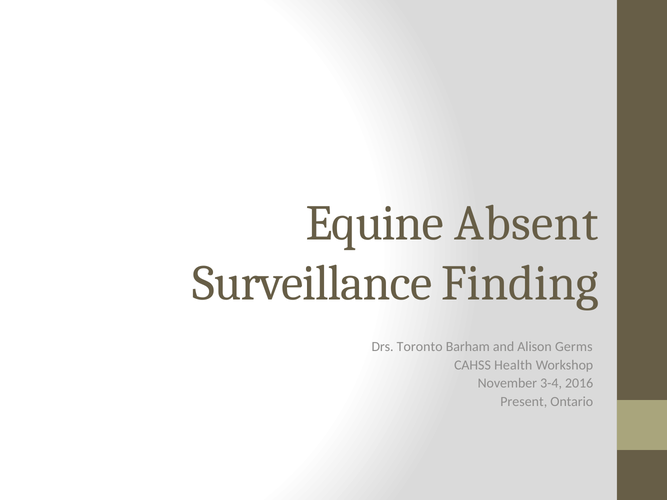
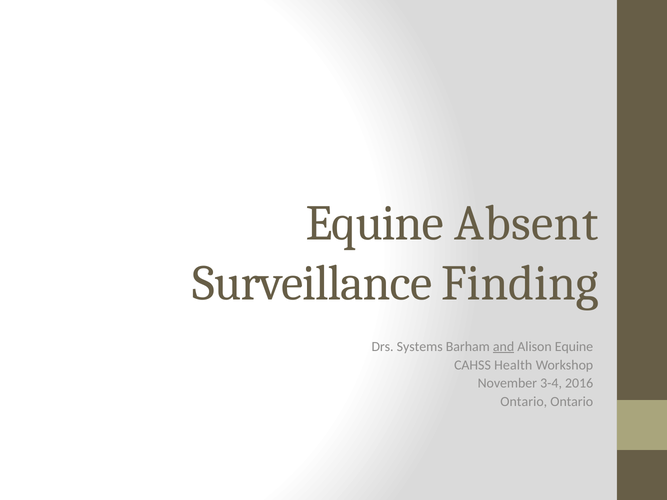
Toronto: Toronto -> Systems (420, 347)
and underline: none -> present (504, 347)
Alison Germs: Germs -> Equine (574, 347)
Present: Present -> Ontario (524, 402)
